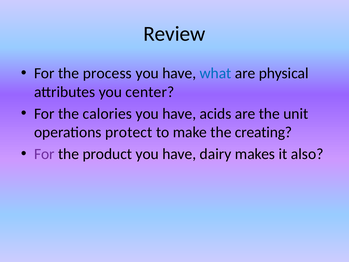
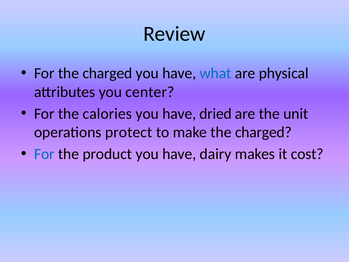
For the process: process -> charged (107, 73)
acids: acids -> dried (216, 114)
make the creating: creating -> charged (263, 132)
For colour: purple -> blue (44, 154)
also: also -> cost (307, 154)
